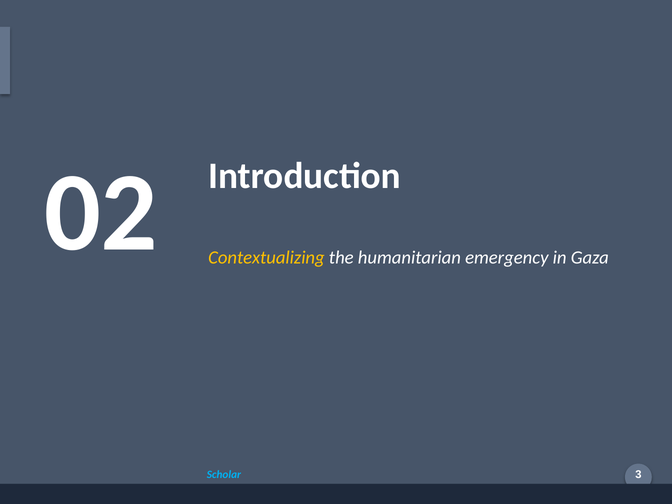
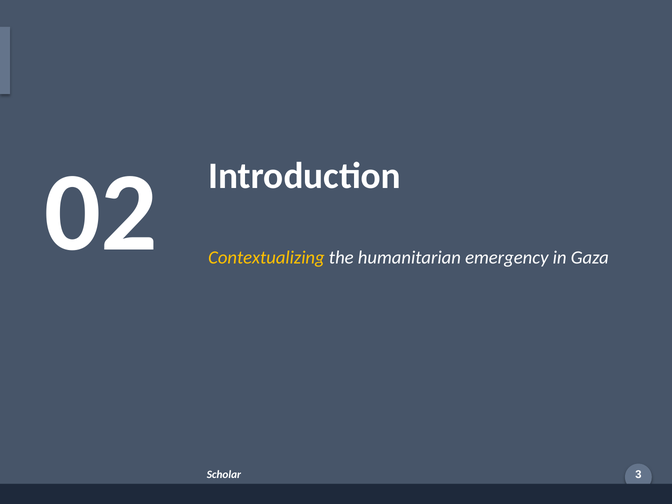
Scholar colour: light blue -> white (224, 474)
